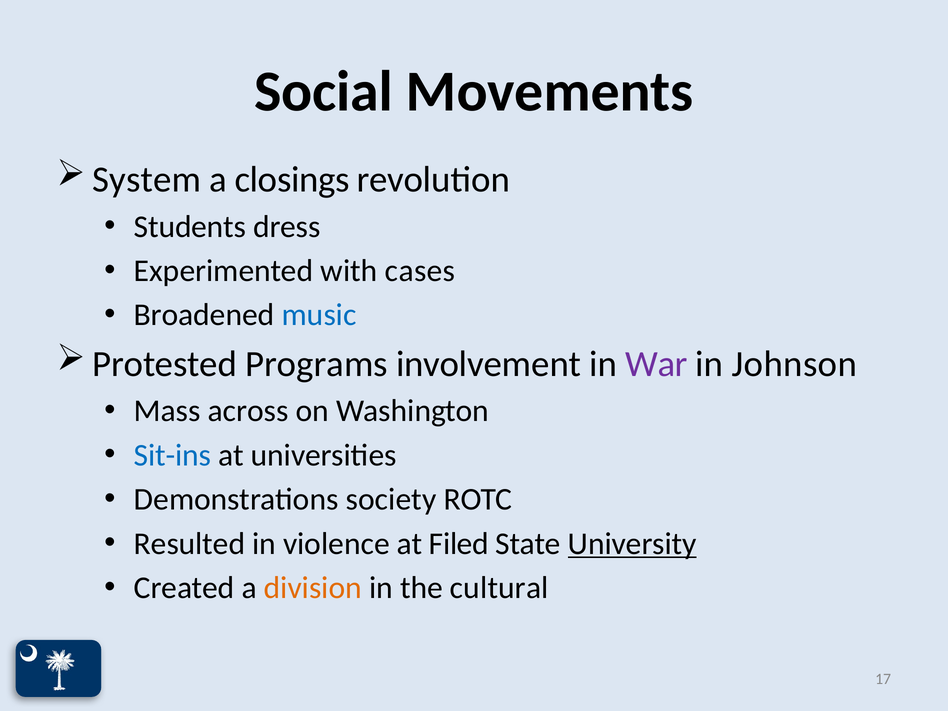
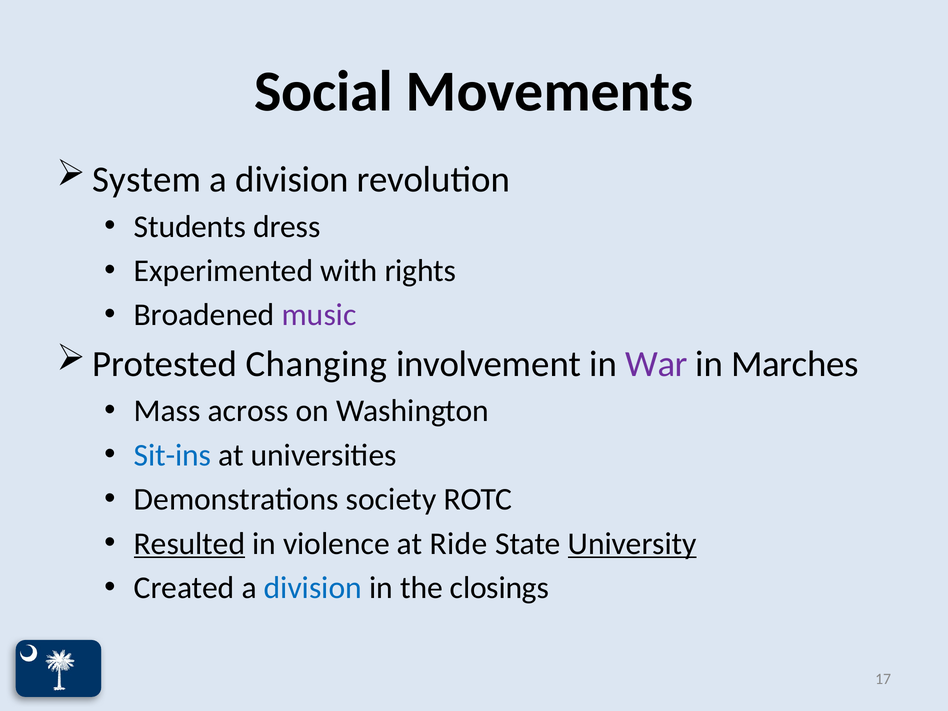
closings: closings -> division (292, 180)
cases: cases -> rights (420, 271)
music colour: blue -> purple (319, 315)
Programs: Programs -> Changing (316, 364)
Johnson: Johnson -> Marches (795, 364)
Resulted underline: none -> present (190, 544)
Filed: Filed -> Ride (459, 544)
division colour: orange -> blue (313, 588)
cultural: cultural -> closings (499, 588)
